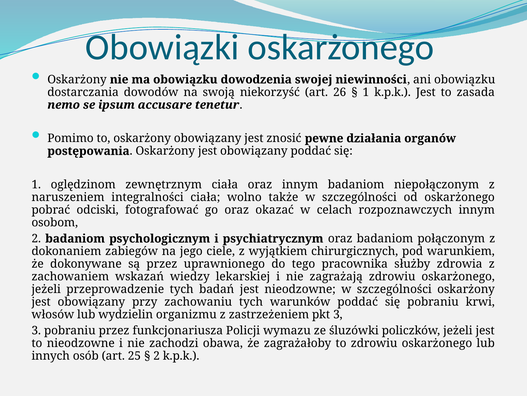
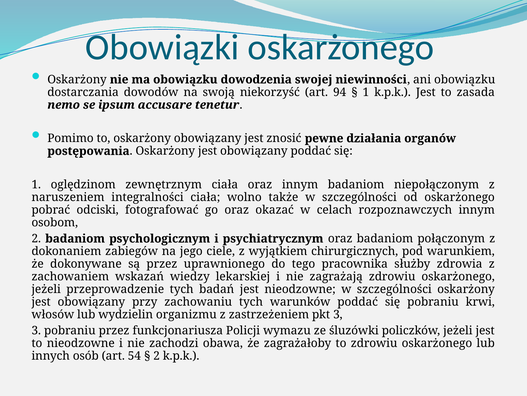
26: 26 -> 94 (340, 92)
25: 25 -> 54 (134, 355)
